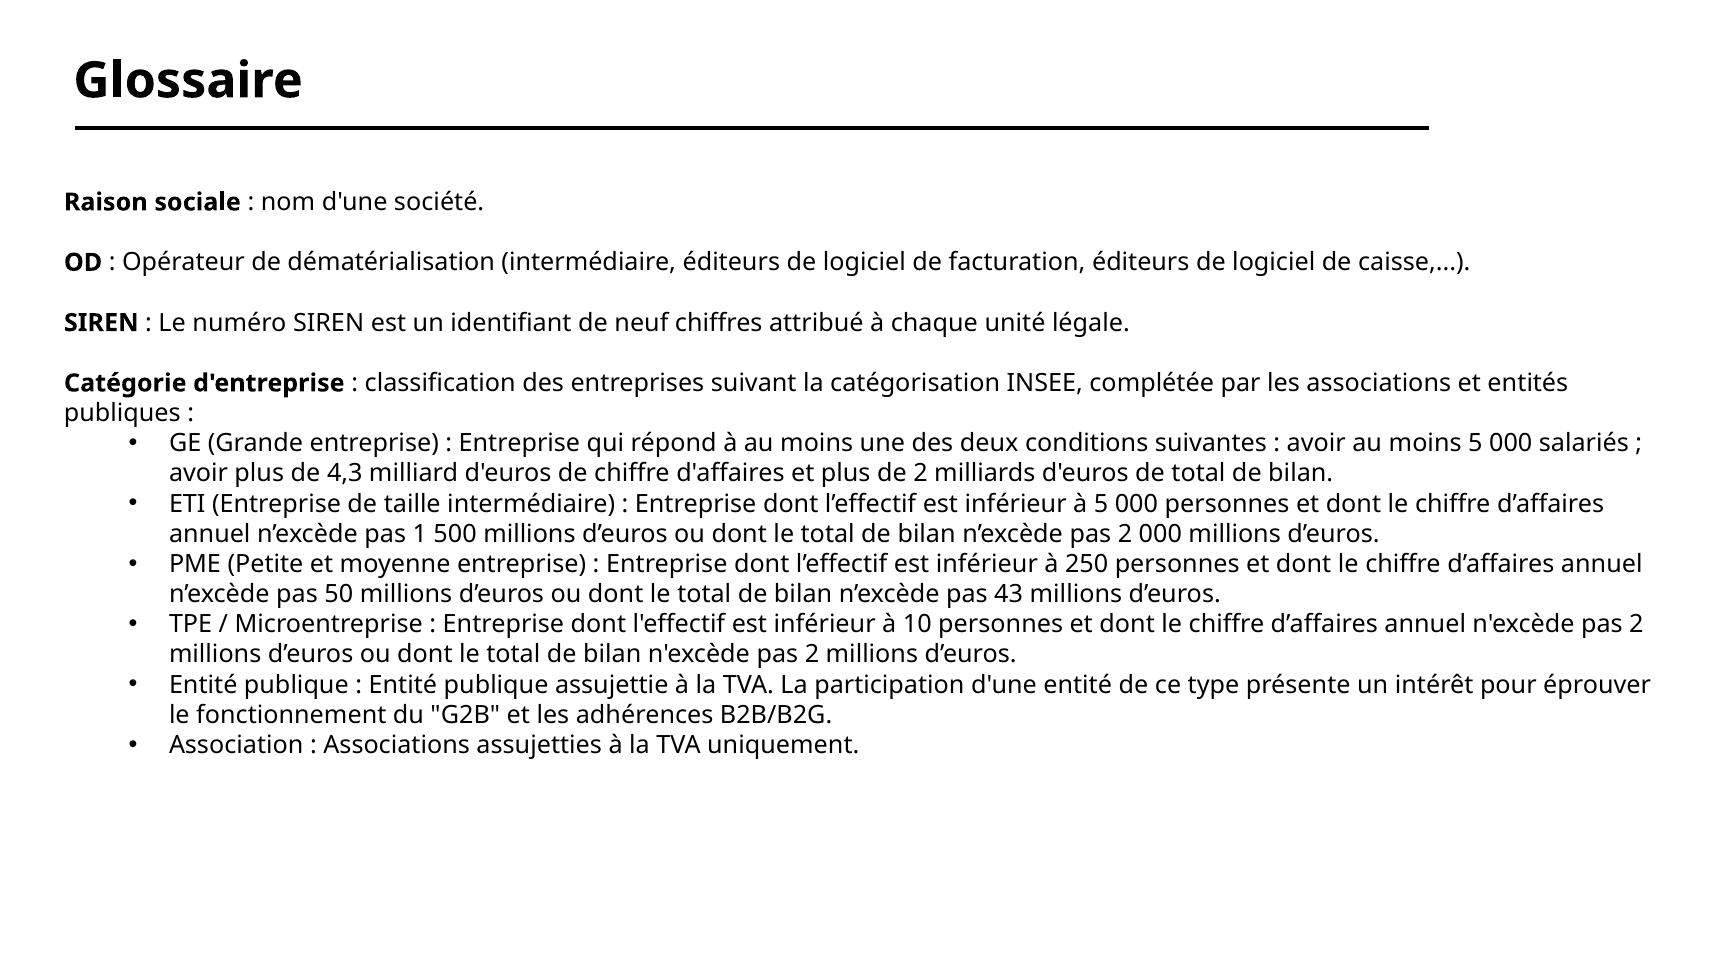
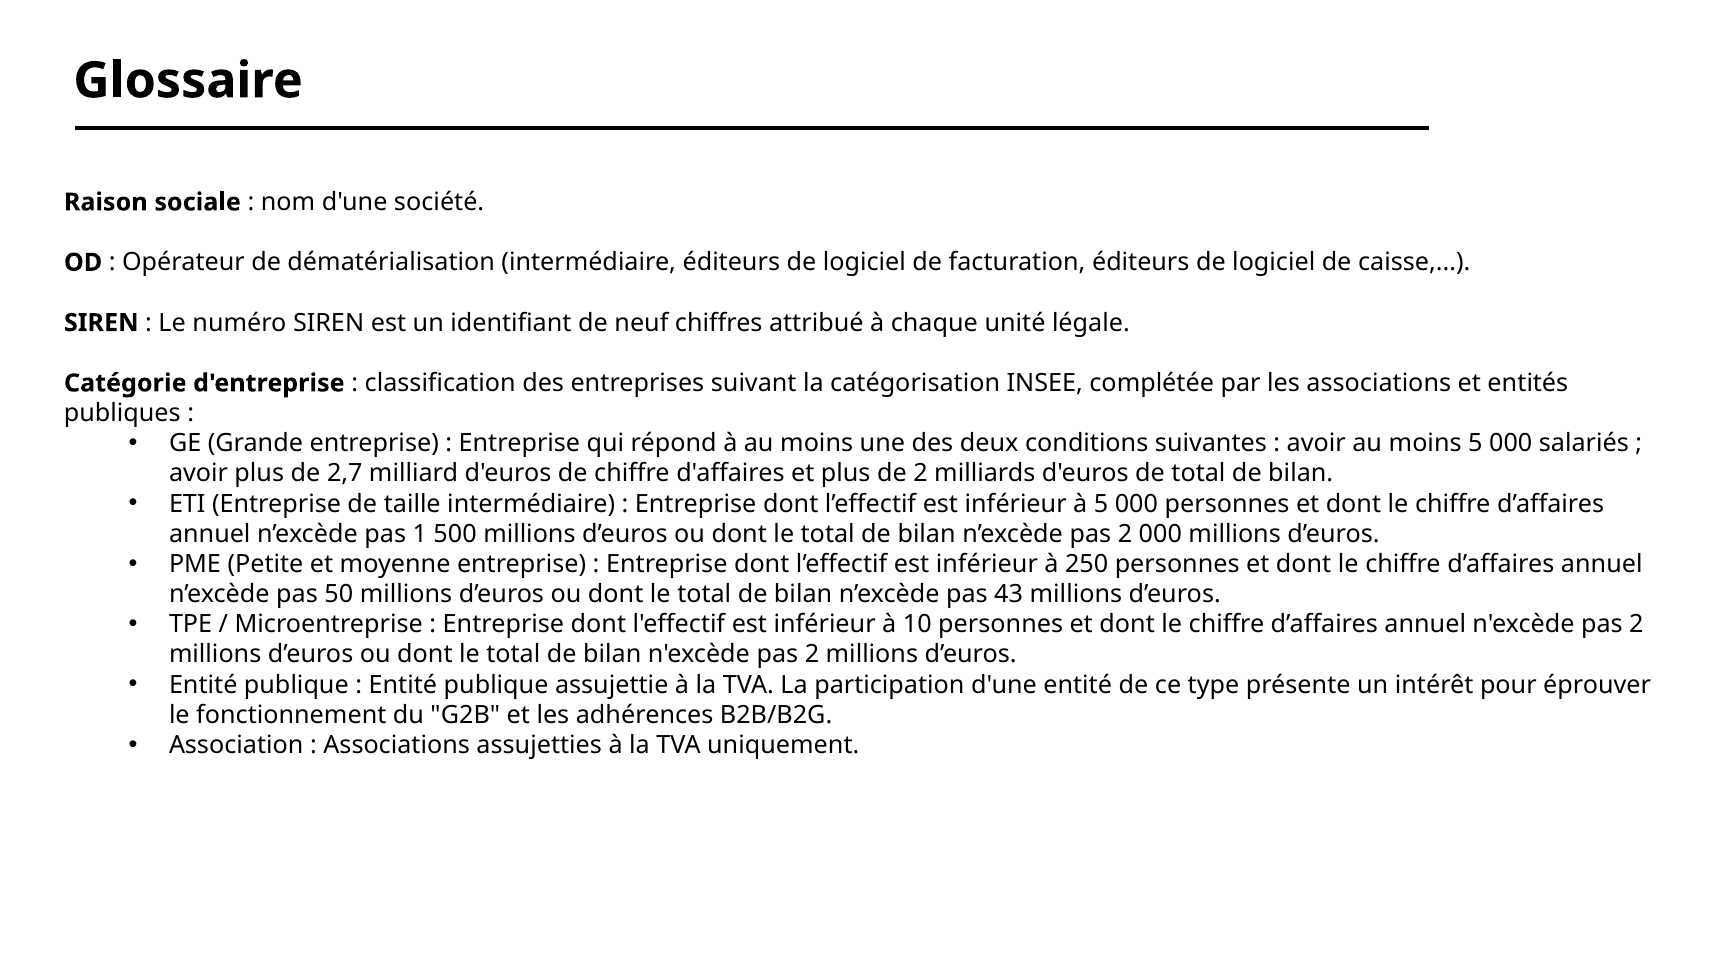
4,3: 4,3 -> 2,7 (345, 474)
